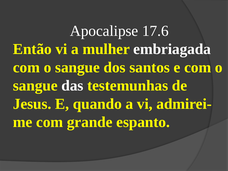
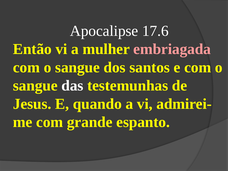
embriagada colour: white -> pink (172, 49)
